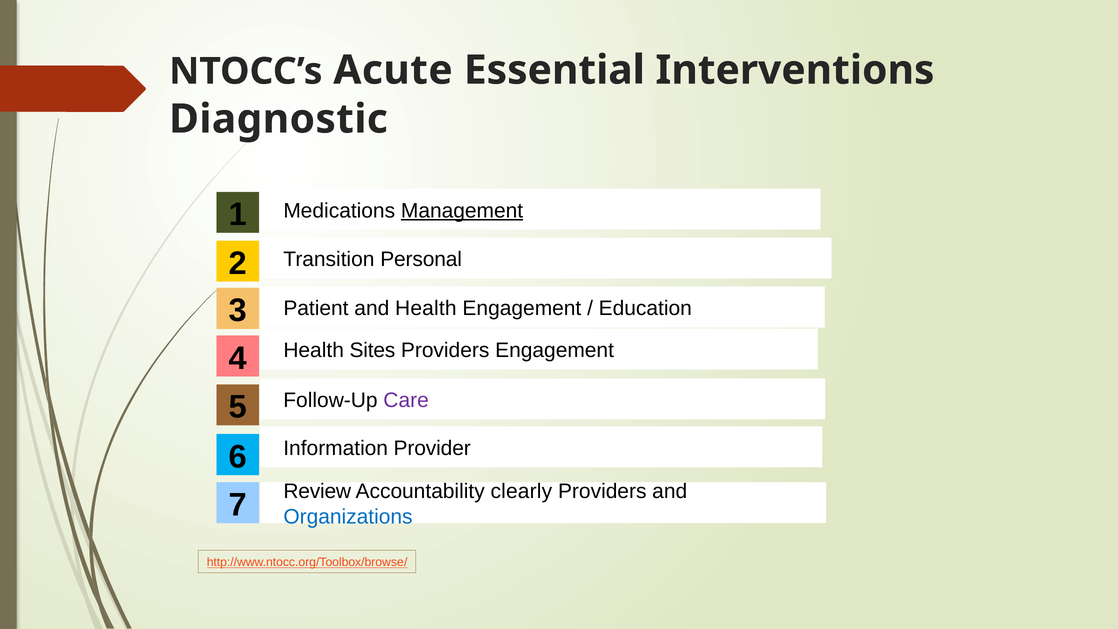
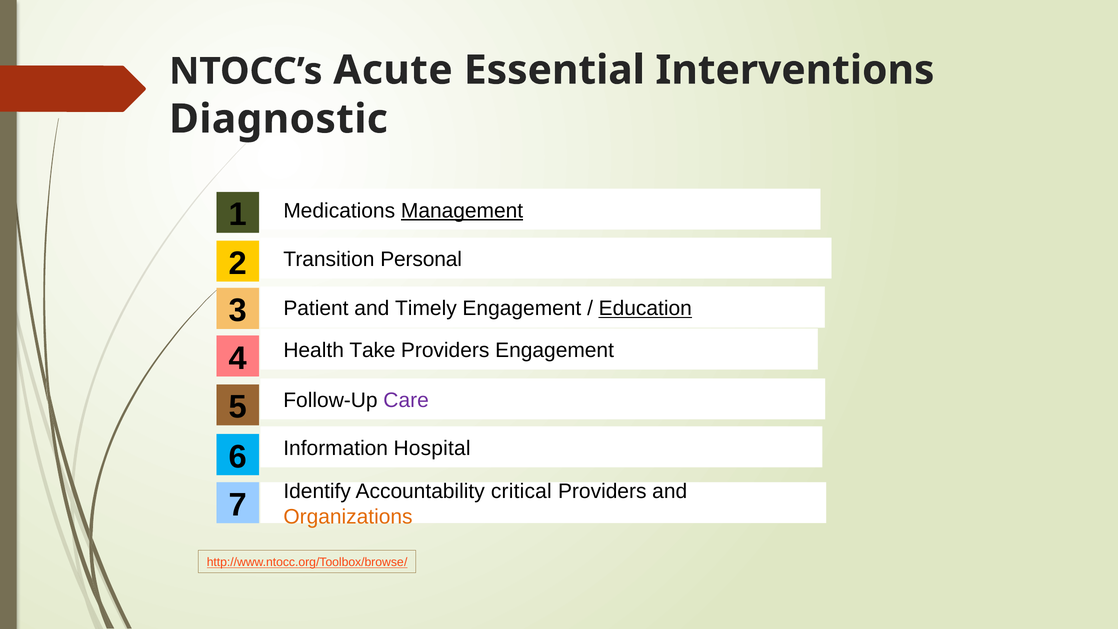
and Health: Health -> Timely (426, 309)
Education underline: none -> present (645, 309)
Sites: Sites -> Take (372, 350)
Provider: Provider -> Hospital (432, 448)
Review: Review -> Identify (317, 491)
clearly: clearly -> critical (521, 491)
Organizations colour: blue -> orange (348, 517)
